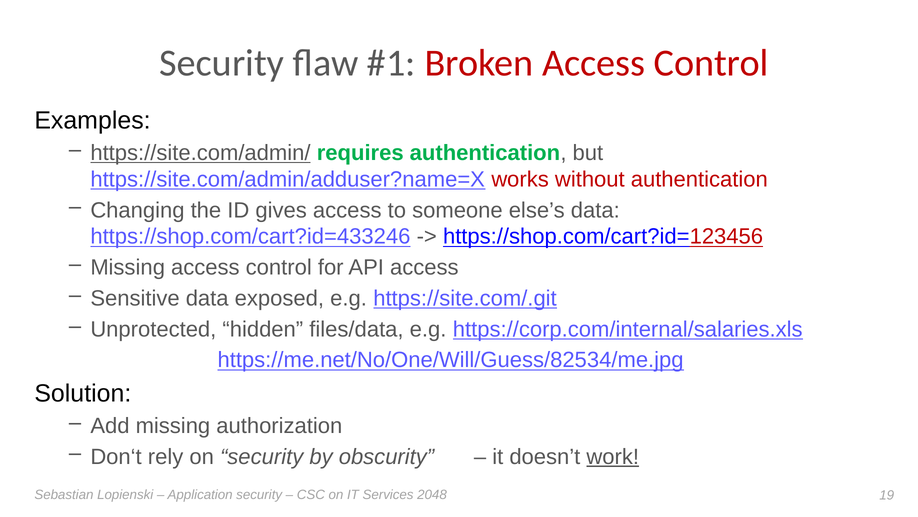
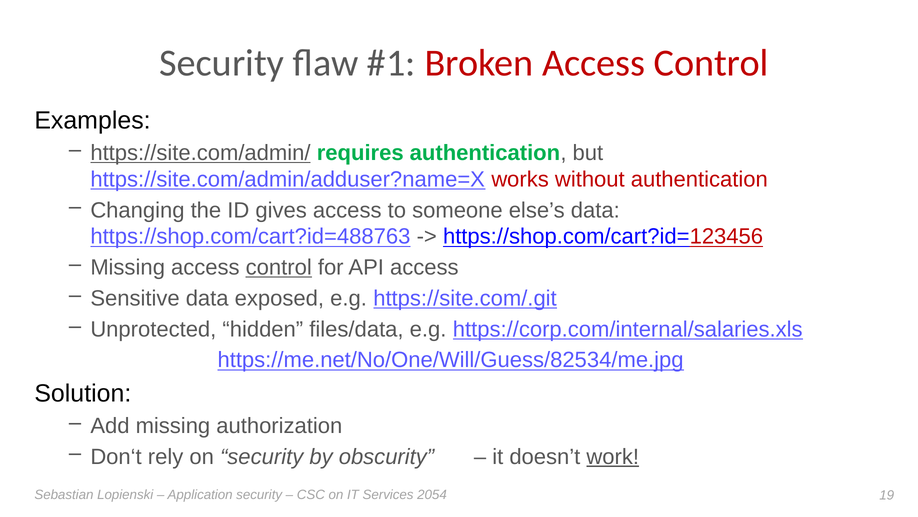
https://shop.com/cart?id=433246: https://shop.com/cart?id=433246 -> https://shop.com/cart?id=488763 (250, 236)
control underline: none -> present (279, 267)
2048: 2048 -> 2054 (432, 494)
